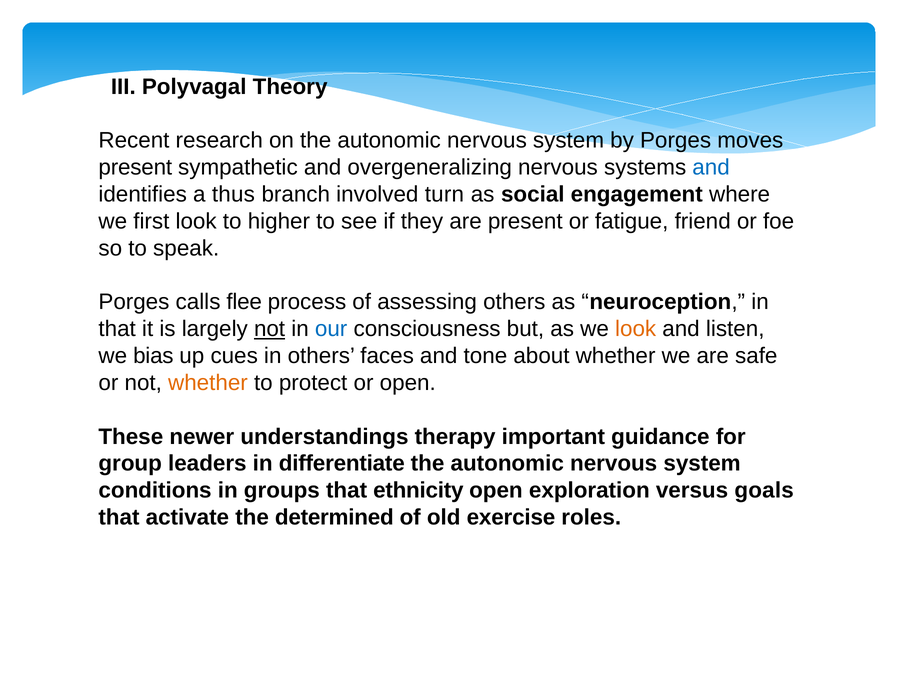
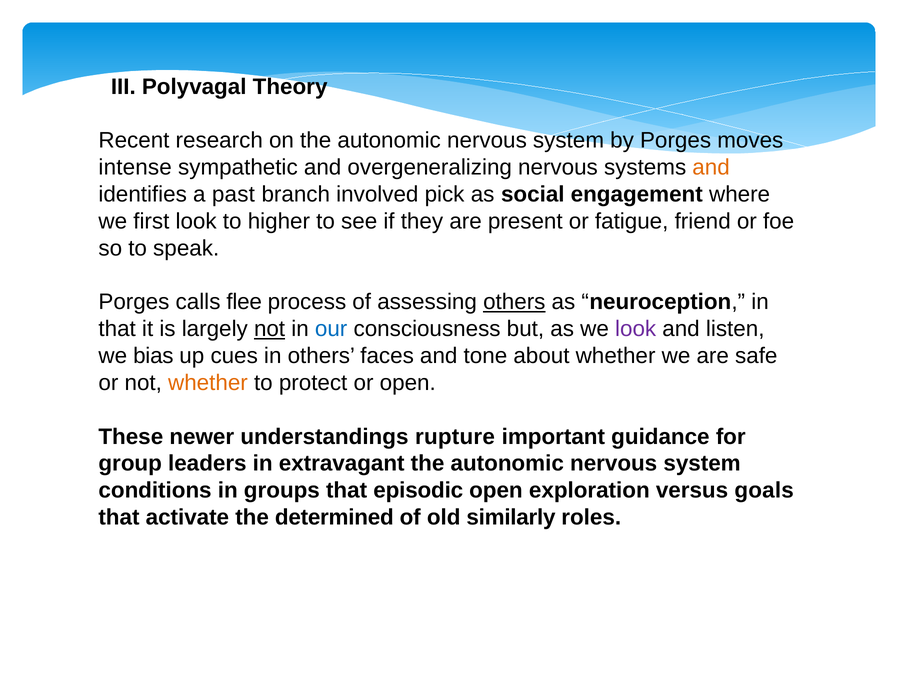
present: present -> intense (135, 167)
and colour: blue -> orange (711, 167)
thus: thus -> past (233, 194)
turn: turn -> pick (445, 194)
others underline: none -> present (514, 302)
look colour: orange -> purple (636, 329)
therapy: therapy -> rupture (455, 437)
differentiate: differentiate -> extravagant (342, 463)
ethnicity: ethnicity -> episodic (418, 490)
exercise: exercise -> similarly (511, 517)
